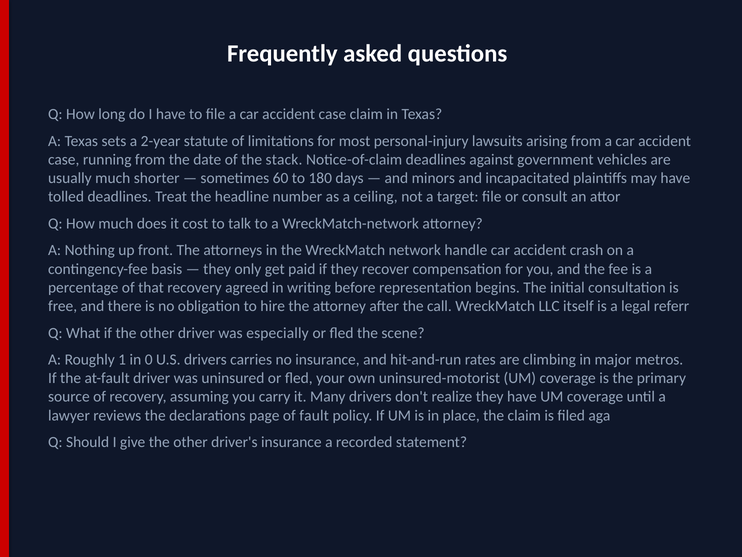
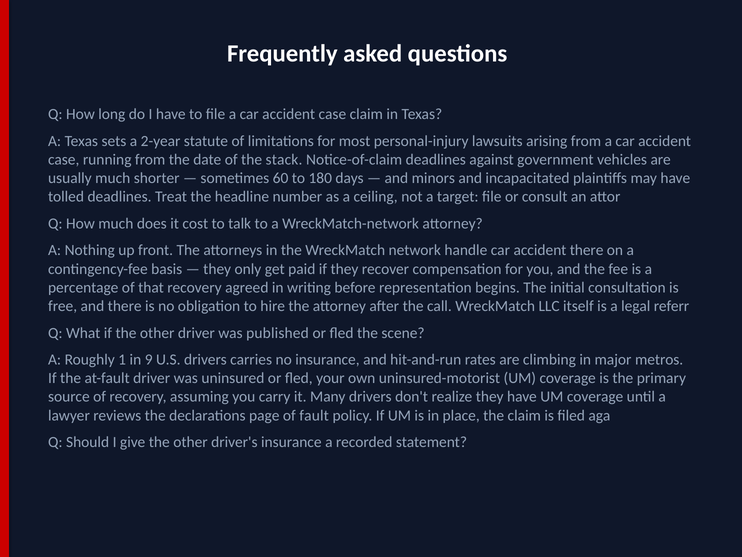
accident crash: crash -> there (587, 250)
especially: especially -> published (278, 333)
0: 0 -> 9 (149, 359)
